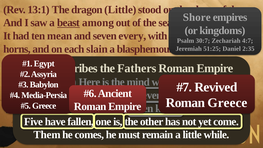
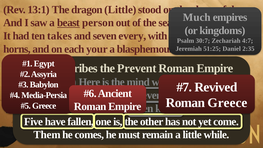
Shore: Shore -> Much (197, 17)
among: among -> person (98, 23)
mean: mean -> takes (60, 36)
slain: slain -> your (97, 49)
Fathers: Fathers -> Prevent (137, 68)
